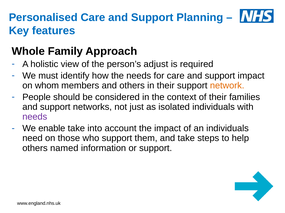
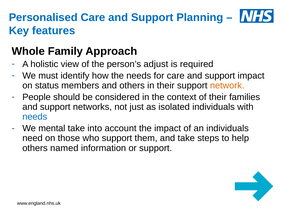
whom: whom -> status (47, 86)
needs colour: purple -> blue (35, 117)
enable: enable -> mental (52, 129)
